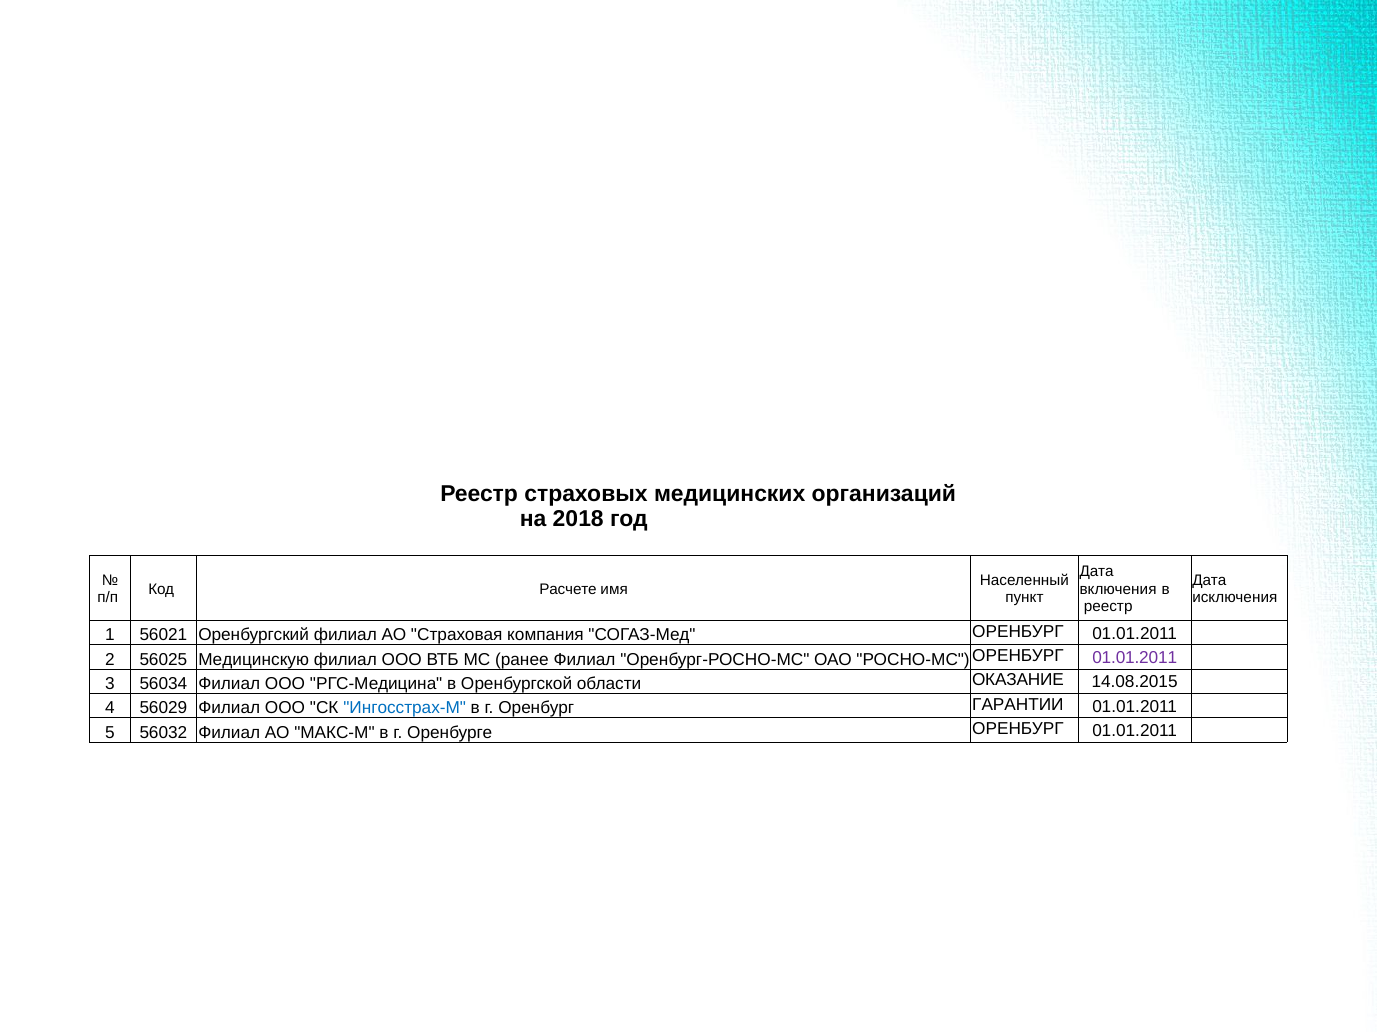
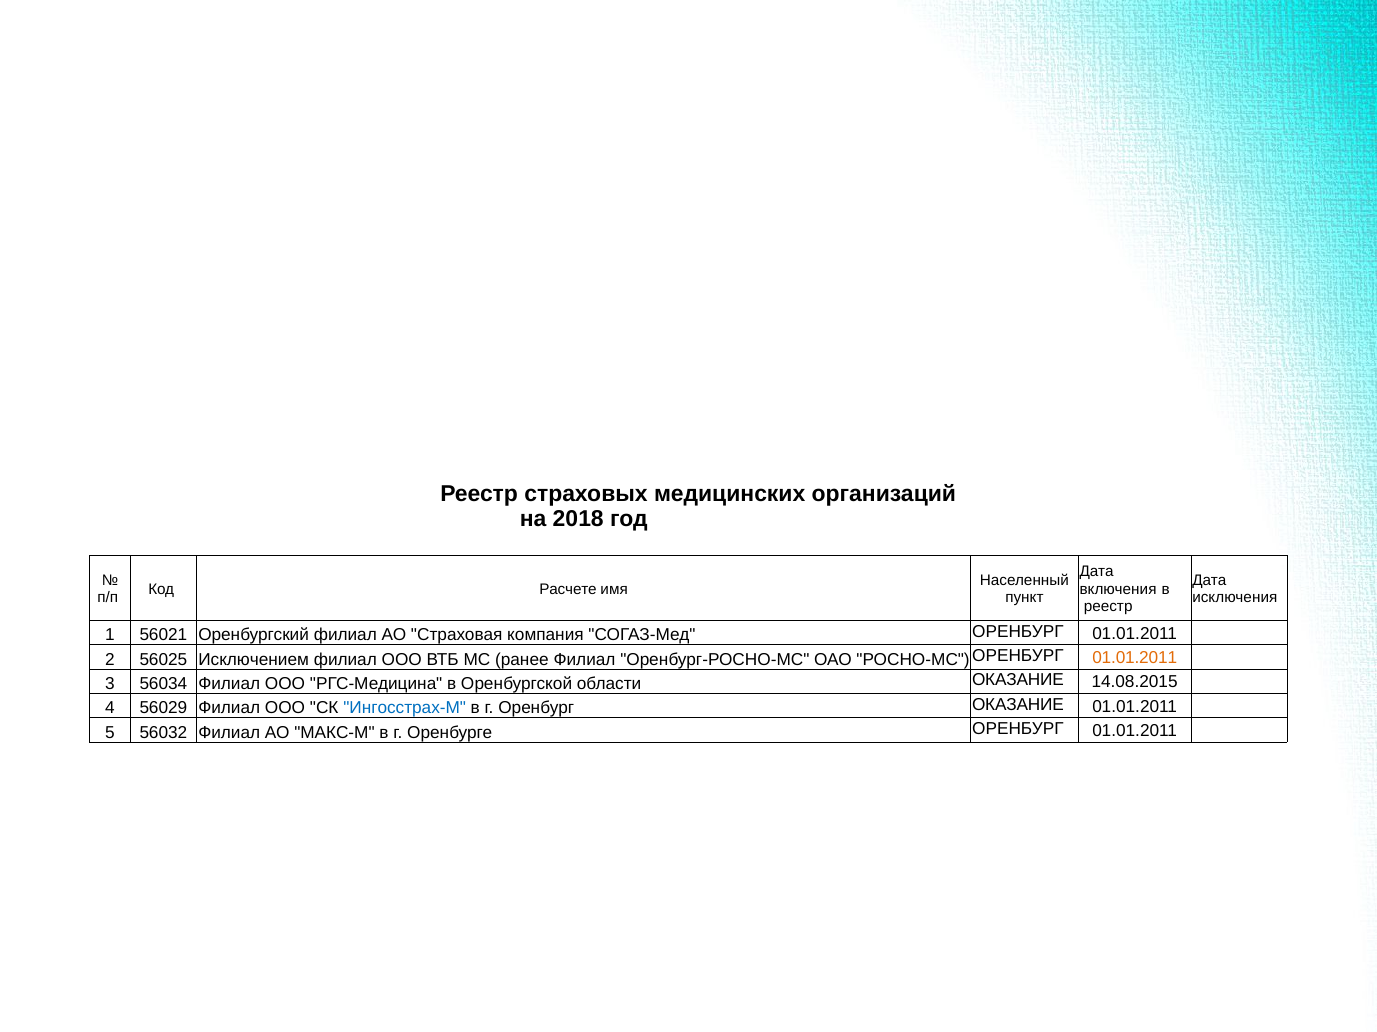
Медицинскую: Медицинскую -> Исключением (254, 660)
01.01.2011 colour: purple -> orange (1135, 658)
Оренбург ГАРАНТИИ: ГАРАНТИИ -> ОКАЗАНИЕ (1018, 705)
